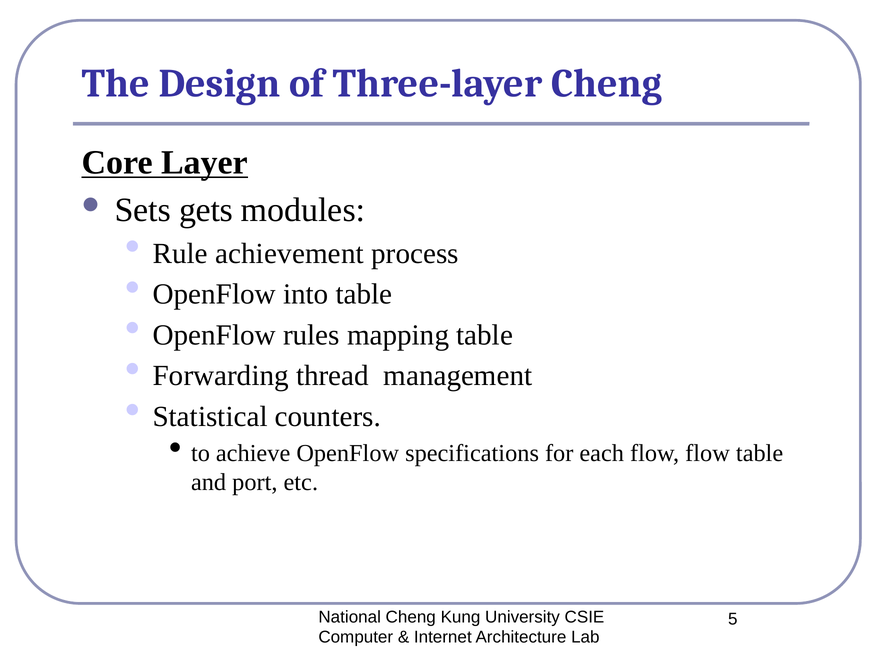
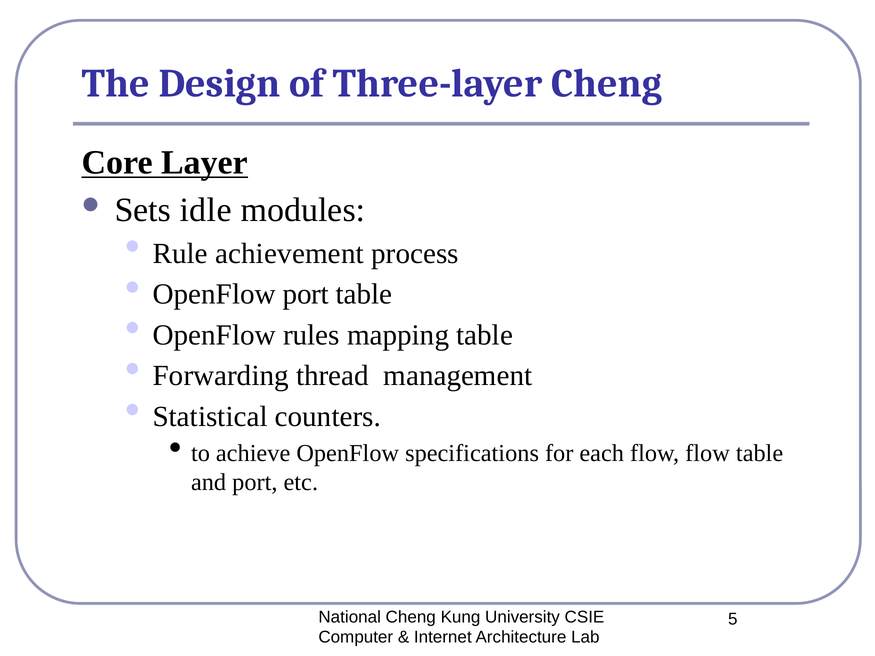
gets: gets -> idle (206, 210)
OpenFlow into: into -> port (306, 294)
